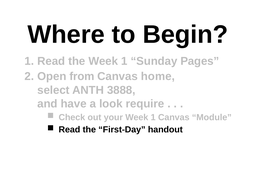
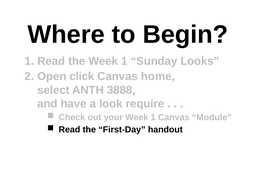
Pages: Pages -> Looks (200, 61)
from: from -> click (82, 76)
